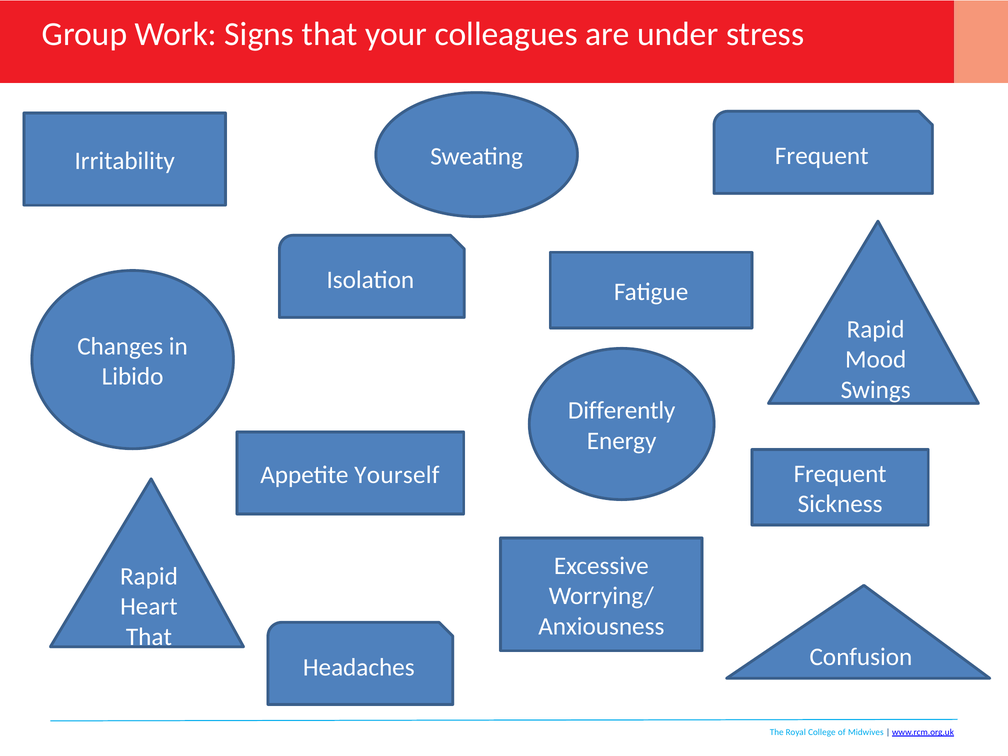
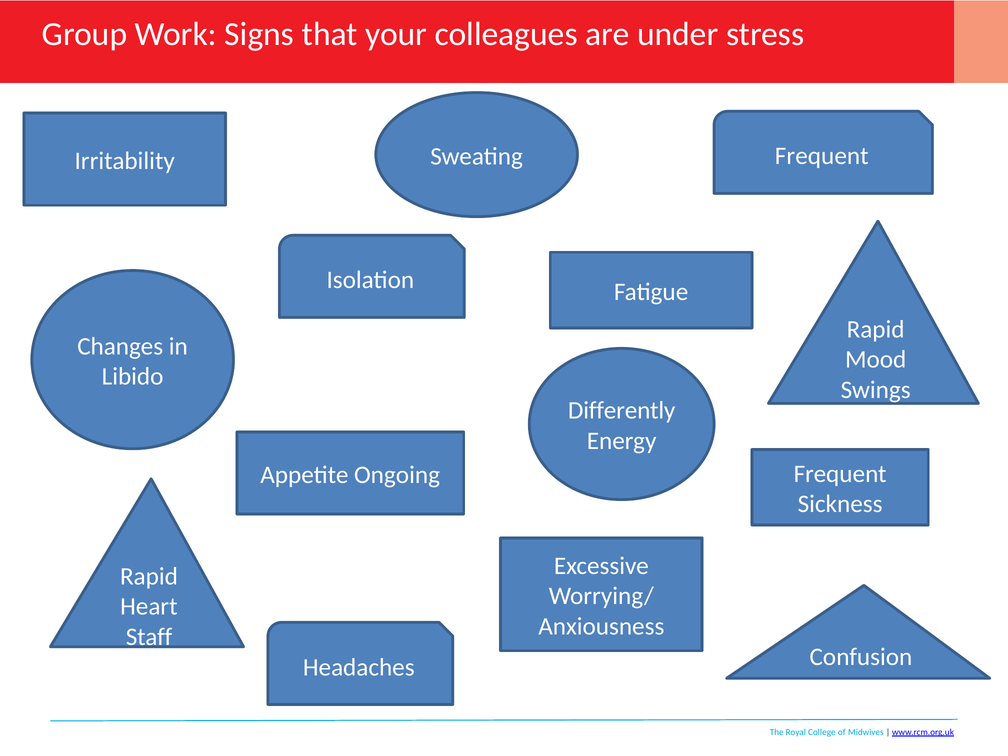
Yourself: Yourself -> Ongoing (397, 475)
That: That -> Staff (149, 637)
